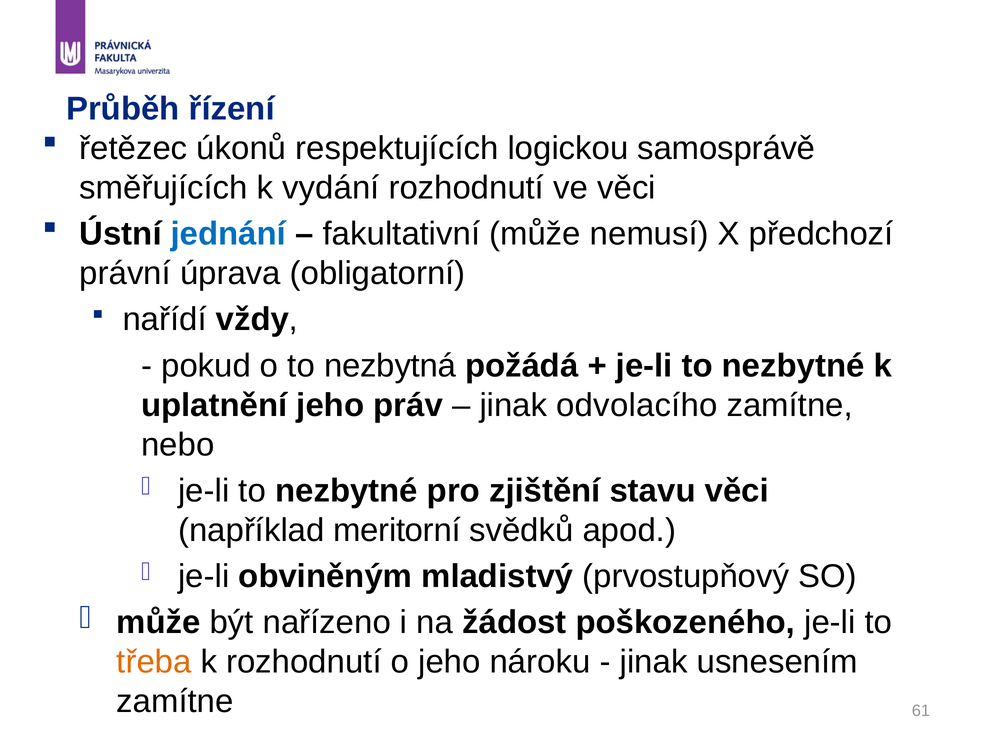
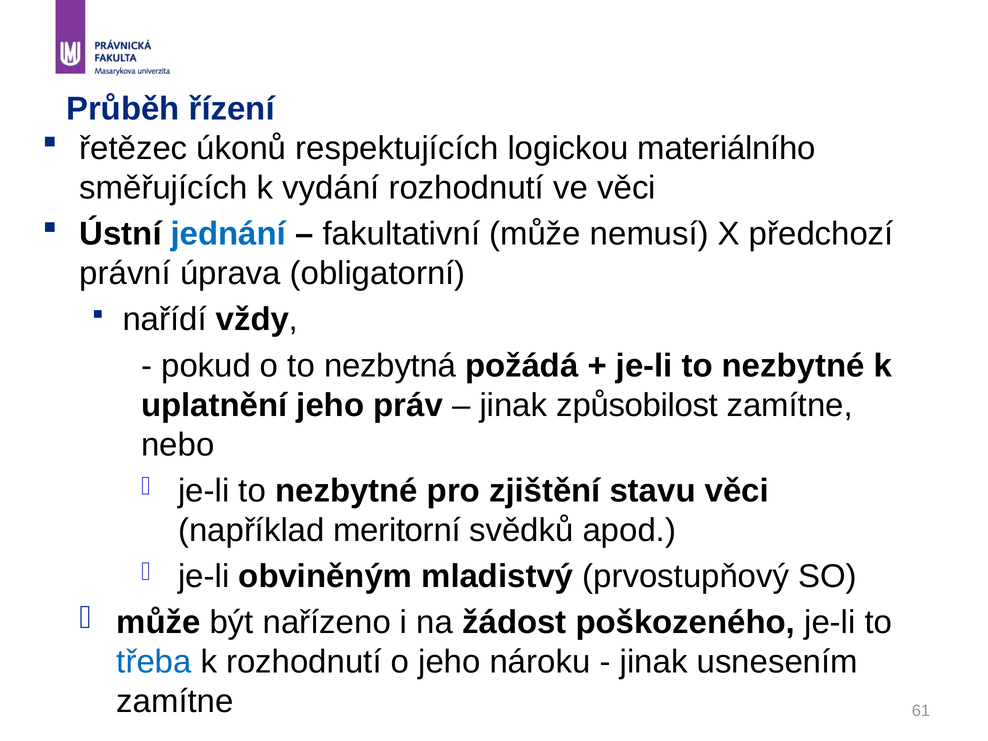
samosprávě: samosprávě -> materiálního (726, 148)
odvolacího: odvolacího -> způsobilost (637, 405)
třeba colour: orange -> blue (154, 662)
